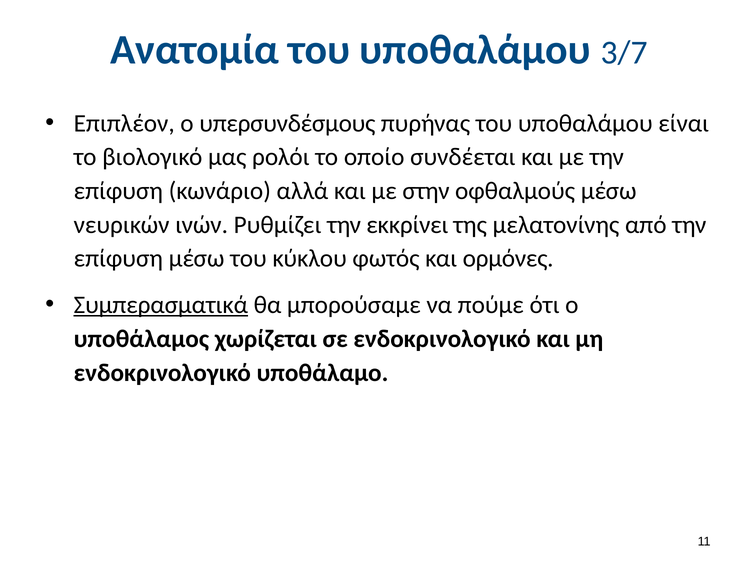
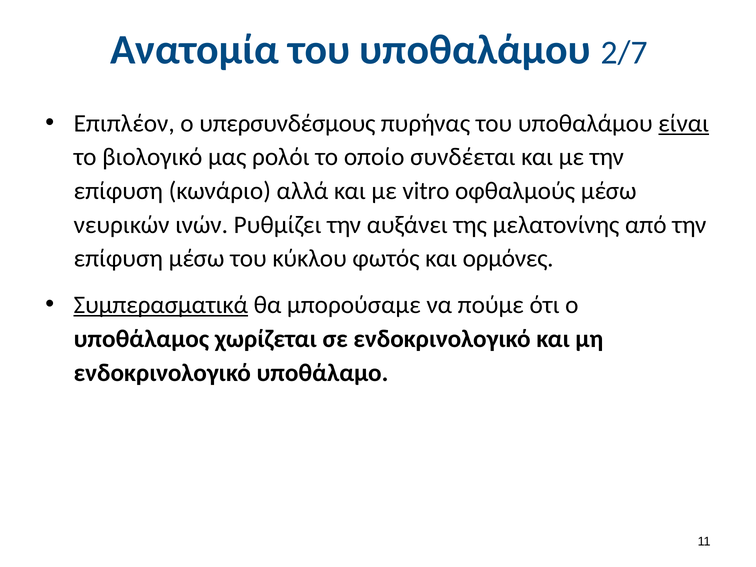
3/7: 3/7 -> 2/7 (624, 53)
είναι underline: none -> present (684, 123)
στην: στην -> vitro (426, 191)
εκκρίνει: εκκρίνει -> αυξάνει (407, 225)
